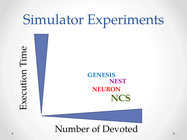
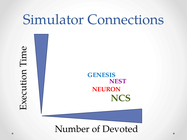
Experiments: Experiments -> Connections (126, 20)
